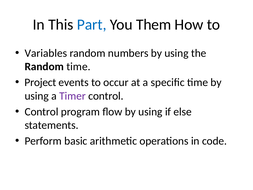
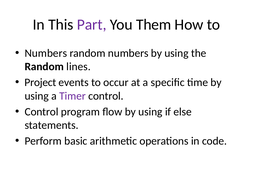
Part colour: blue -> purple (92, 24)
Variables: Variables -> Numbers (46, 53)
Random time: time -> lines (79, 67)
